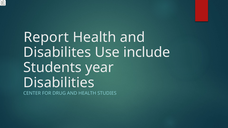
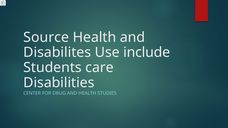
Report: Report -> Source (46, 37)
year: year -> care (99, 68)
